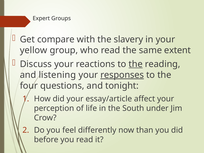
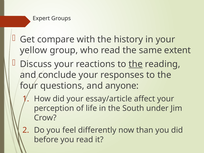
slavery: slavery -> history (128, 39)
listening: listening -> conclude (57, 75)
responses underline: present -> none (122, 75)
tonight: tonight -> anyone (122, 86)
